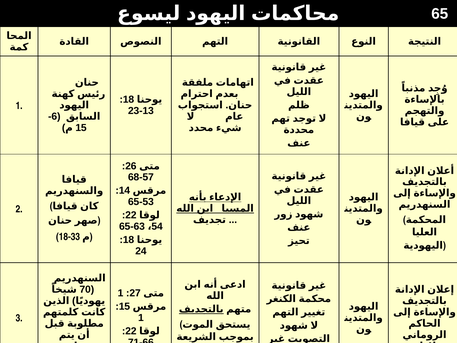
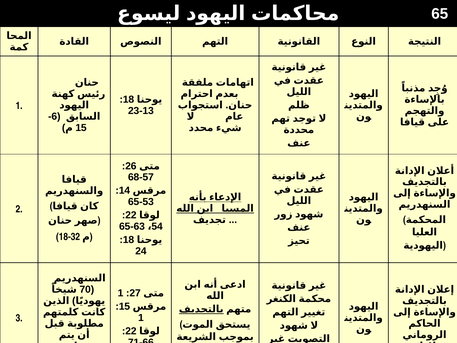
18-33: 18-33 -> 18-32 (68, 237)
